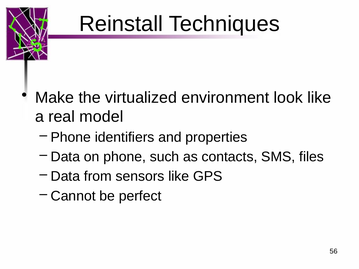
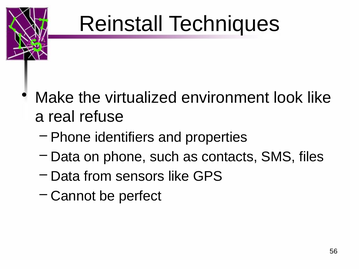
model: model -> refuse (102, 117)
